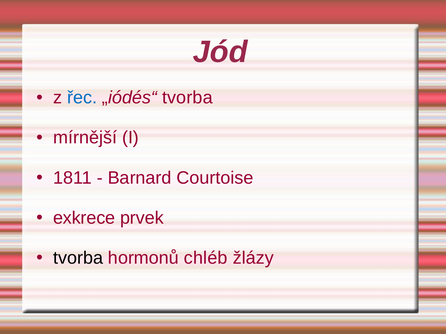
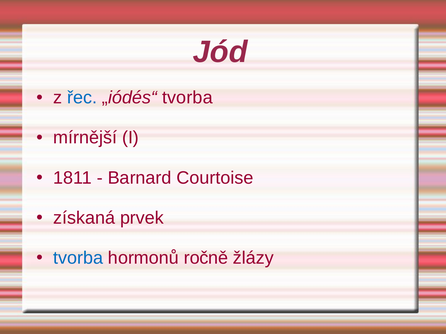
exkrece: exkrece -> získaná (84, 218)
tvorba colour: black -> blue (78, 258)
chléb: chléb -> ročně (206, 258)
